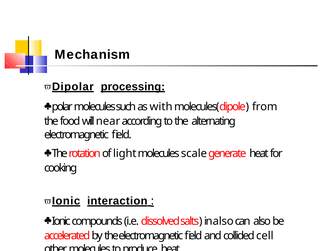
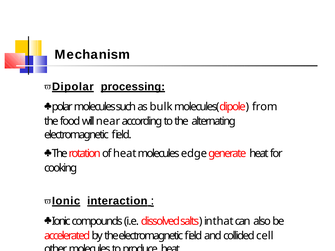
with: with -> bulk (161, 107)
of light: light -> heat (125, 154)
scale: scale -> edge (194, 154)
in also: also -> that (223, 221)
